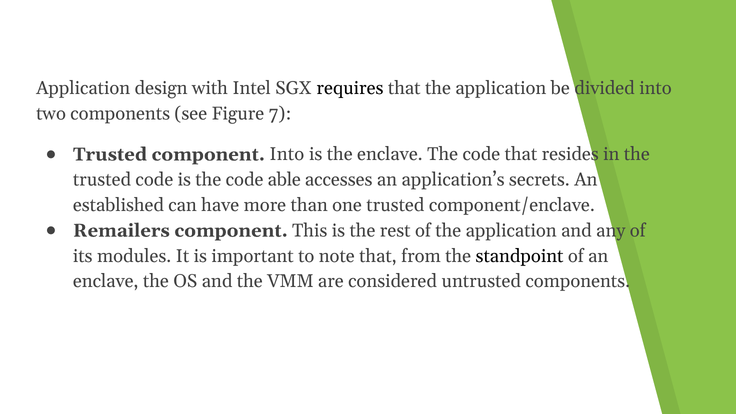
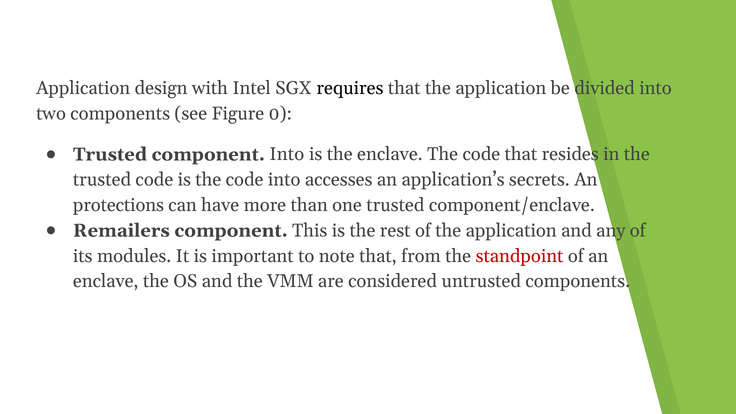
7: 7 -> 0 (280, 114)
code able: able -> into (284, 180)
established: established -> protections (119, 205)
standpoint colour: black -> red (520, 256)
